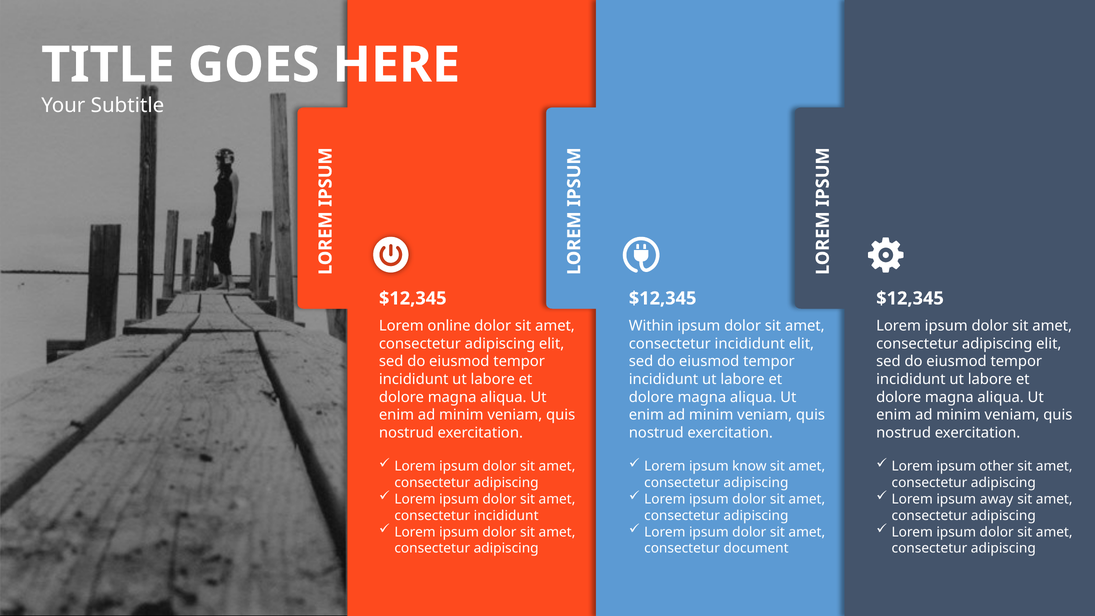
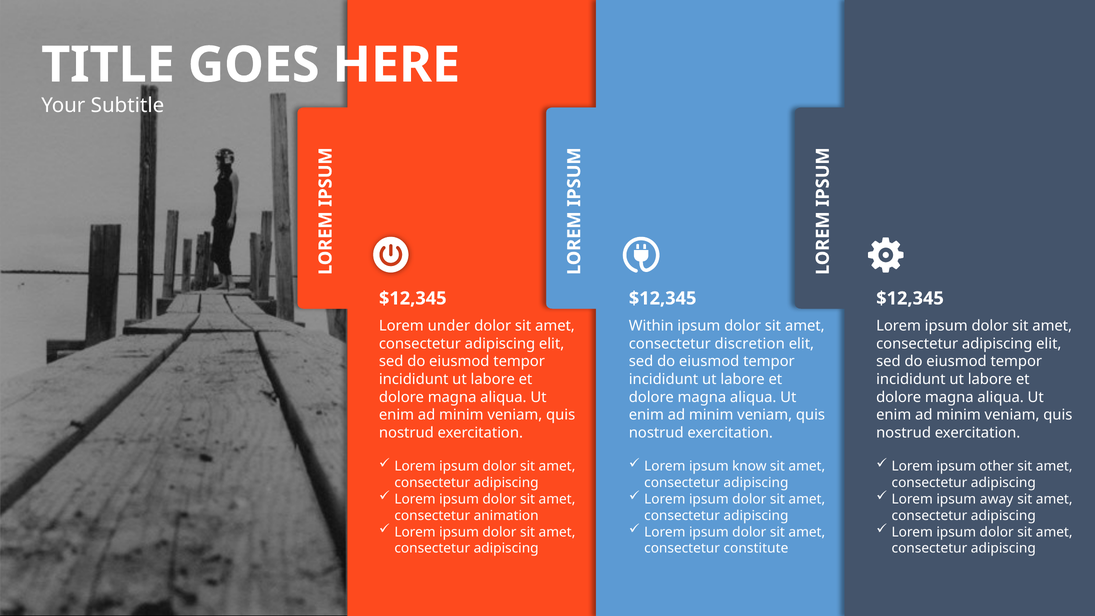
online: online -> under (449, 326)
incididunt: incididunt -> discretion (750, 344)
incididunt: incididunt -> animation (506, 516)
document: document -> constitute (756, 548)
